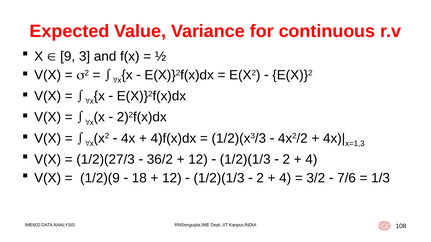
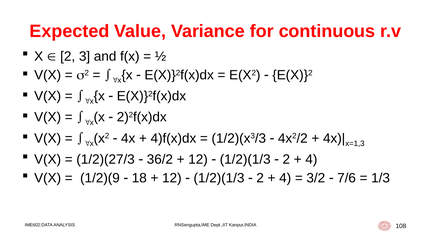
9: 9 -> 2 (68, 56)
